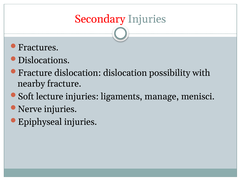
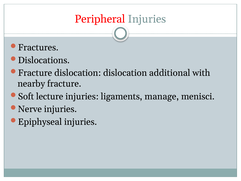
Secondary: Secondary -> Peripheral (100, 19)
possibility: possibility -> additional (170, 73)
